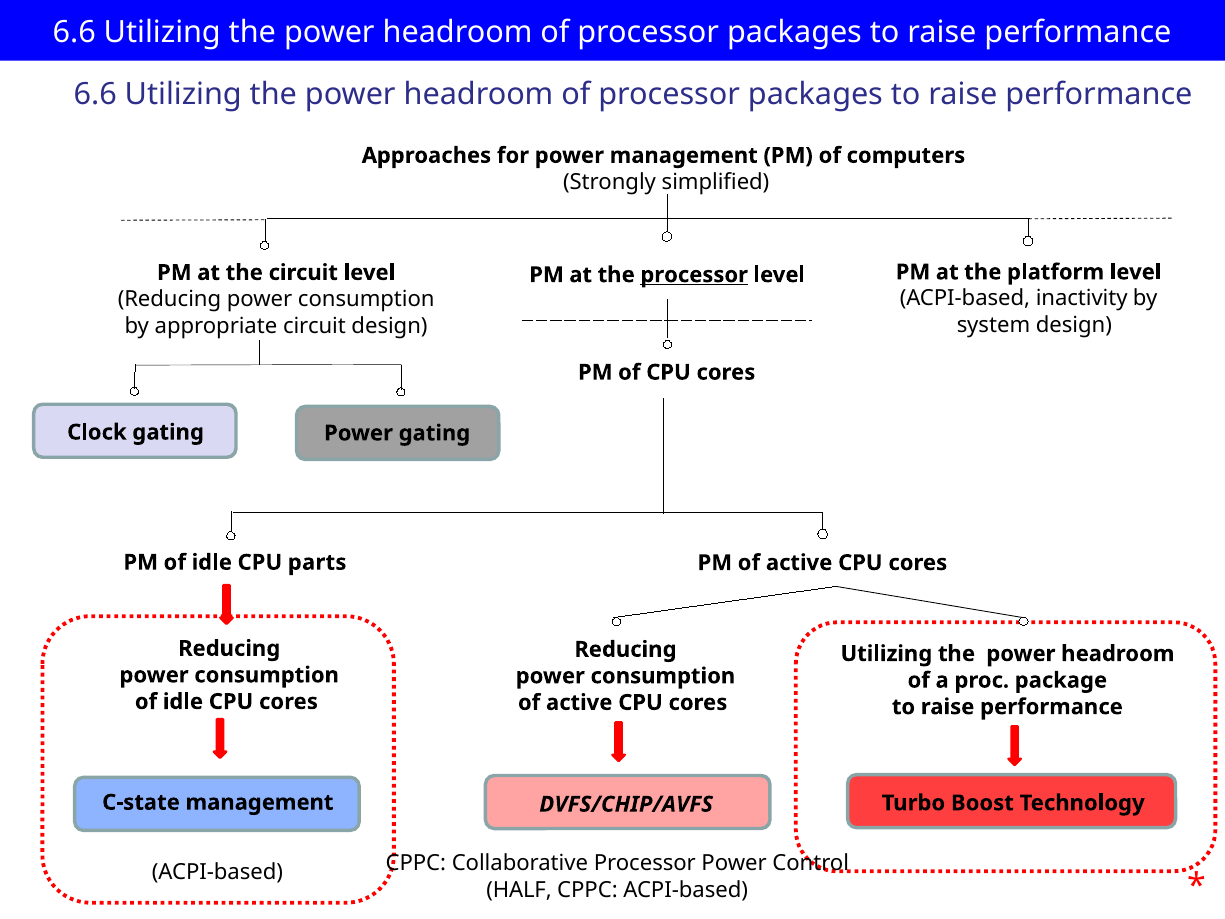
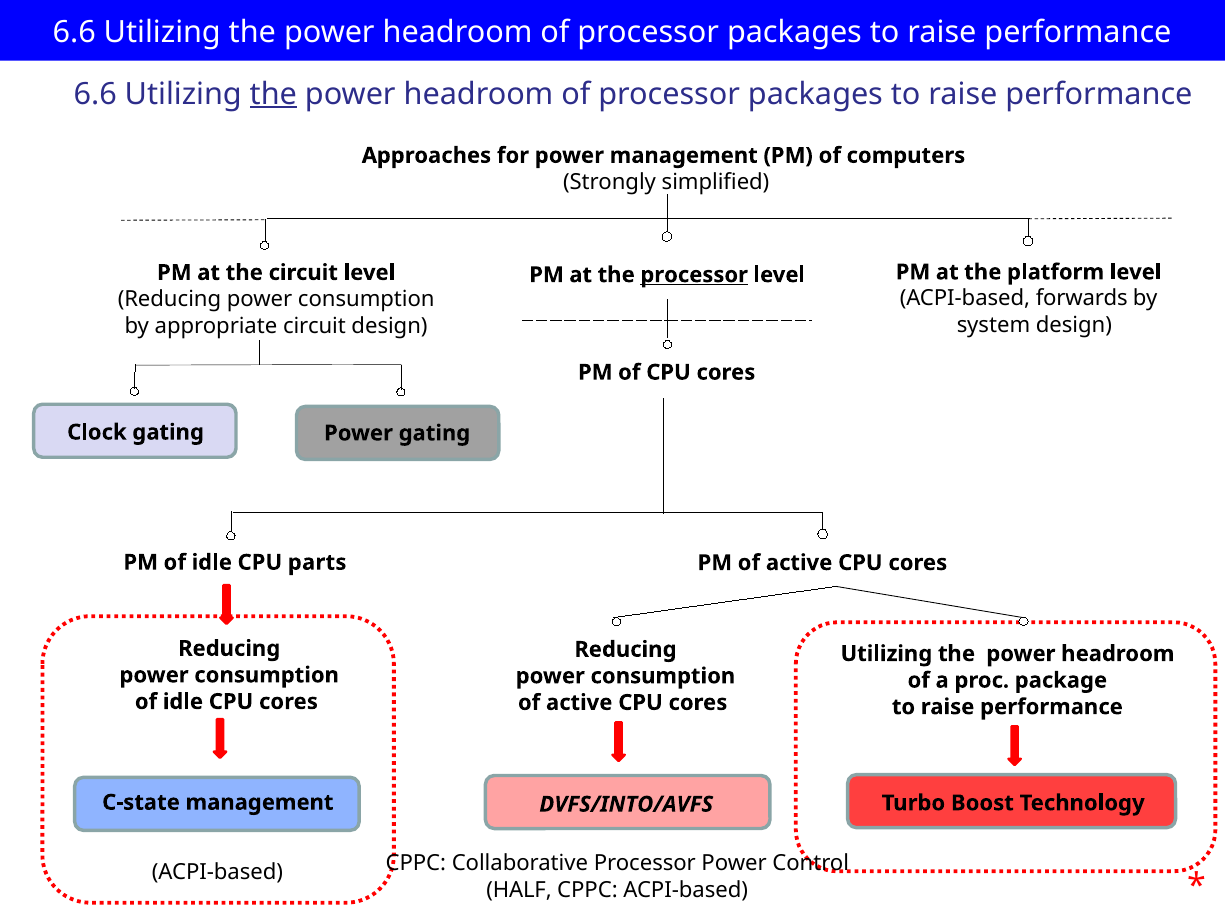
the underline: none -> present (273, 94)
inactivity: inactivity -> forwards (1082, 299)
DVFS/CHIP/AVFS: DVFS/CHIP/AVFS -> DVFS/INTO/AVFS (626, 804)
